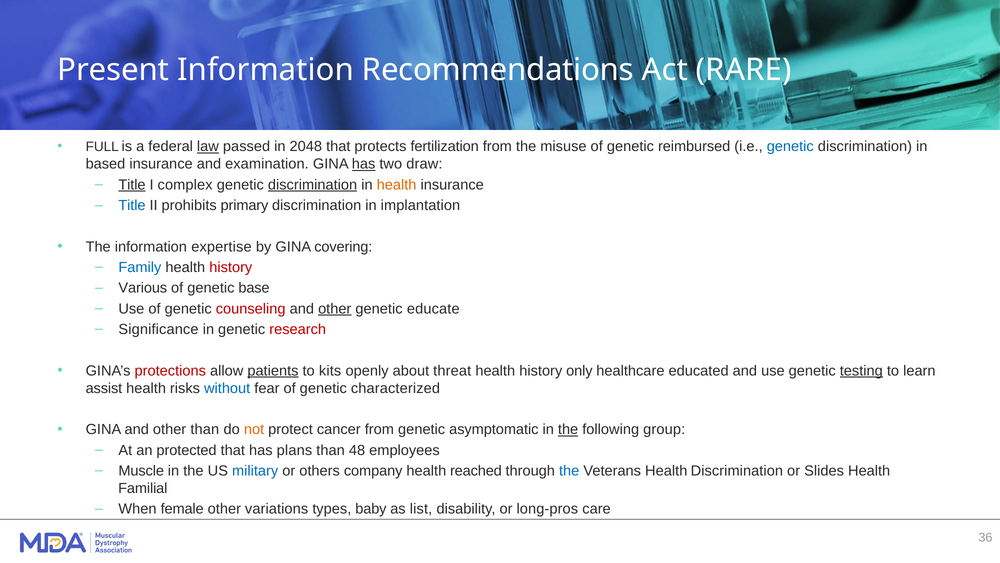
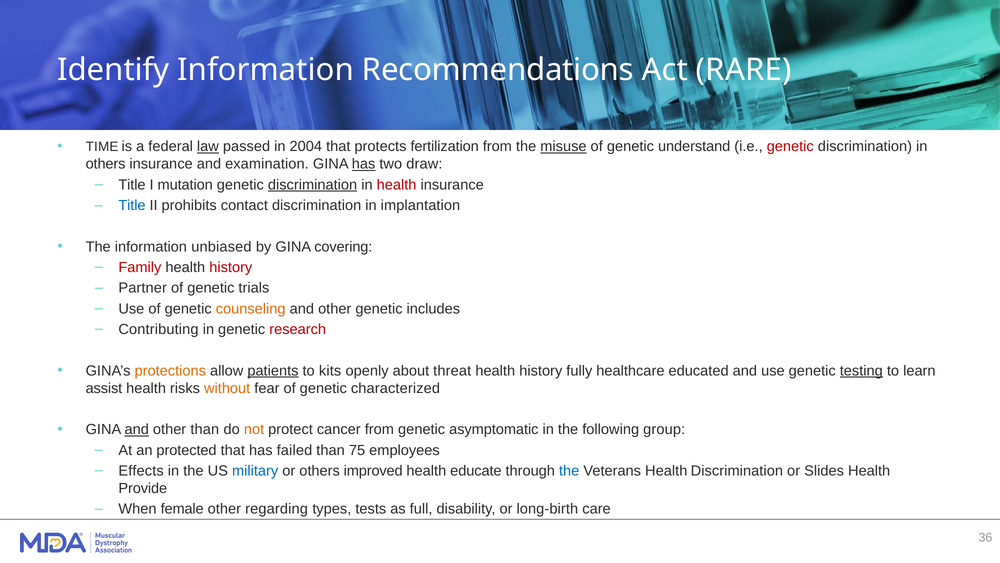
Present: Present -> Identify (113, 70)
FULL: FULL -> TIME (102, 147)
2048: 2048 -> 2004 (306, 146)
misuse underline: none -> present (563, 146)
reimbursed: reimbursed -> understand (694, 146)
genetic colour: blue -> red (790, 146)
based: based -> others (106, 164)
Title underline: present -> none (132, 185)
complex: complex -> mutation (185, 185)
health colour: orange -> red (397, 185)
primary: primary -> contact (244, 205)
expertise: expertise -> unbiased (221, 247)
Family colour: blue -> red (140, 267)
Various: Various -> Partner (143, 288)
base: base -> trials (254, 288)
counseling colour: red -> orange (251, 308)
other underline: present -> none (335, 308)
educate: educate -> includes (433, 308)
Significance: Significance -> Contributing (158, 329)
protections colour: red -> orange (170, 370)
only: only -> fully (579, 370)
without colour: blue -> orange (227, 388)
and underline: none -> present (137, 429)
the underline: present -> none (568, 429)
plans: plans -> failed (294, 450)
48: 48 -> 75 (357, 450)
Muscle: Muscle -> Effects (141, 470)
company: company -> improved (373, 470)
reached: reached -> educate (476, 470)
Familial: Familial -> Provide (143, 488)
variations: variations -> regarding (277, 509)
baby: baby -> tests (371, 509)
list: list -> full (421, 509)
long-pros: long-pros -> long-birth (547, 509)
